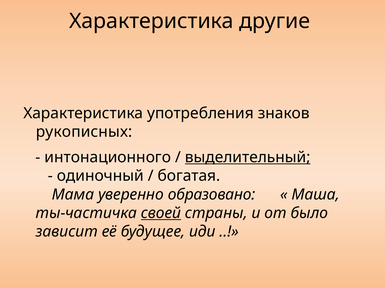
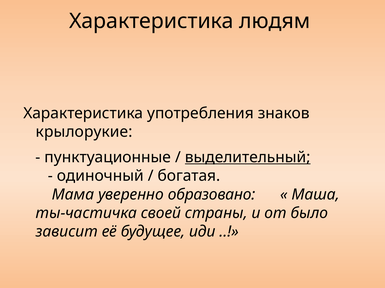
другие: другие -> людям (275, 21)
рукописных: рукописных -> крылорукие (84, 132)
интонационного: интонационного -> пунктуационные (108, 158)
своей underline: present -> none (161, 214)
